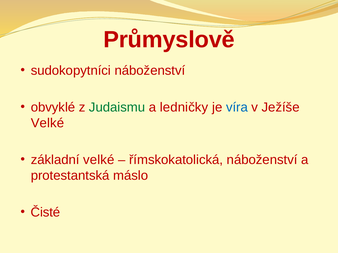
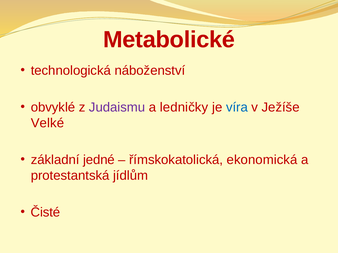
Průmyslově: Průmyslově -> Metabolické (169, 40)
sudokopytníci: sudokopytníci -> technologická (71, 71)
Judaismu colour: green -> purple (117, 108)
základní velké: velké -> jedné (99, 160)
římskokatolická náboženství: náboženství -> ekonomická (262, 160)
máslo: máslo -> jídlům (131, 176)
